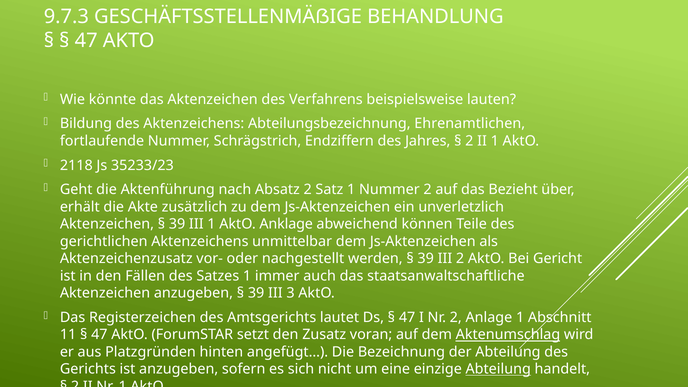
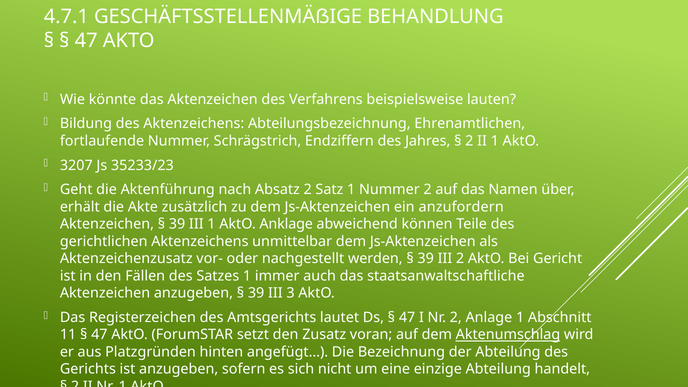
9.7.3: 9.7.3 -> 4.7.1 (66, 17)
2118: 2118 -> 3207 (76, 165)
Bezieht: Bezieht -> Namen (513, 190)
unverletzlich: unverletzlich -> anzufordern (461, 207)
Abteilung underline: present -> none (498, 369)
